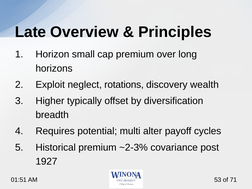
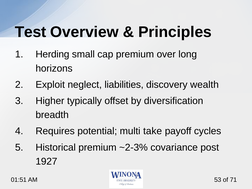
Late: Late -> Test (31, 32)
Horizon: Horizon -> Herding (52, 54)
rotations: rotations -> liabilities (124, 85)
alter: alter -> take (153, 131)
